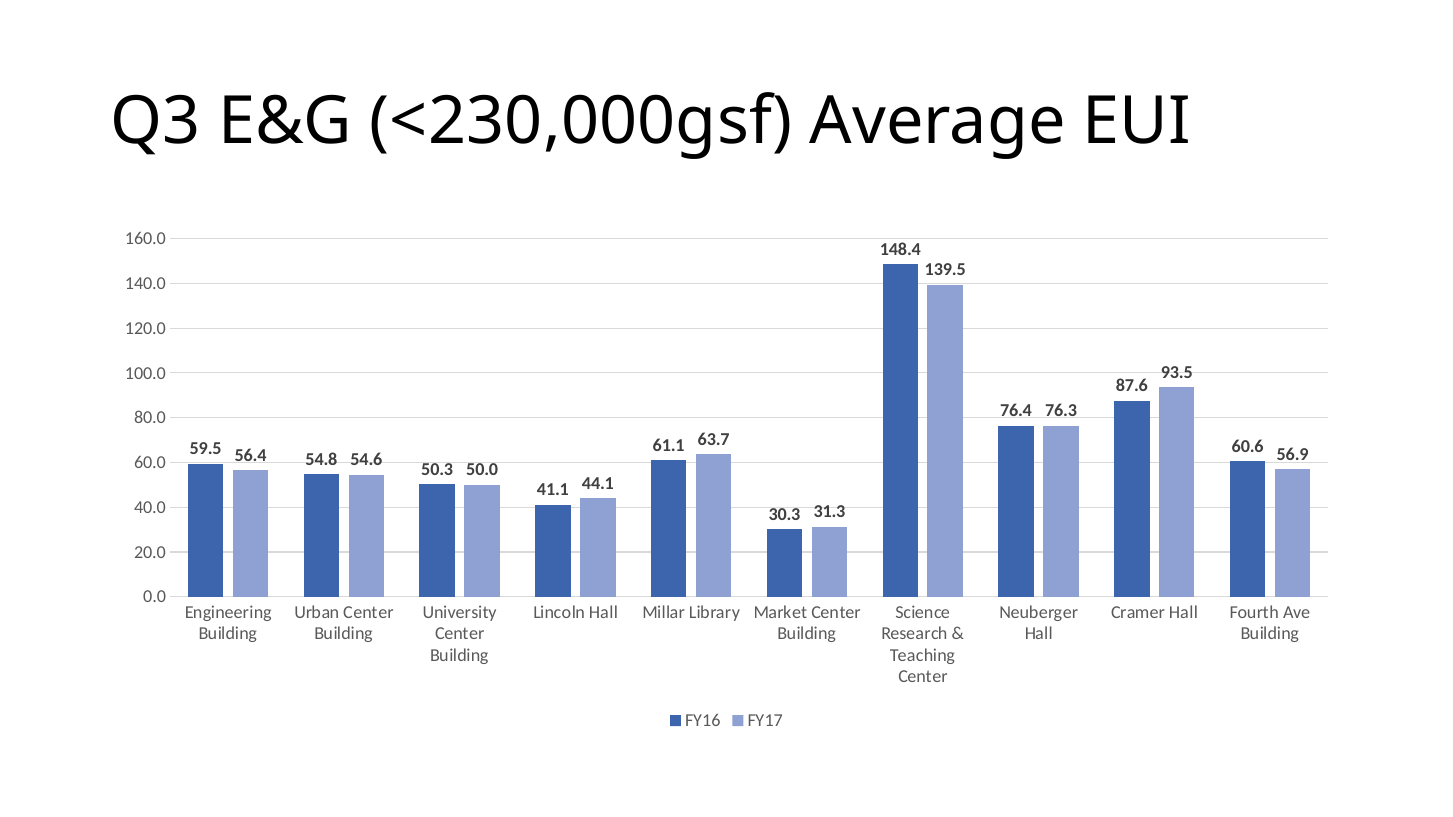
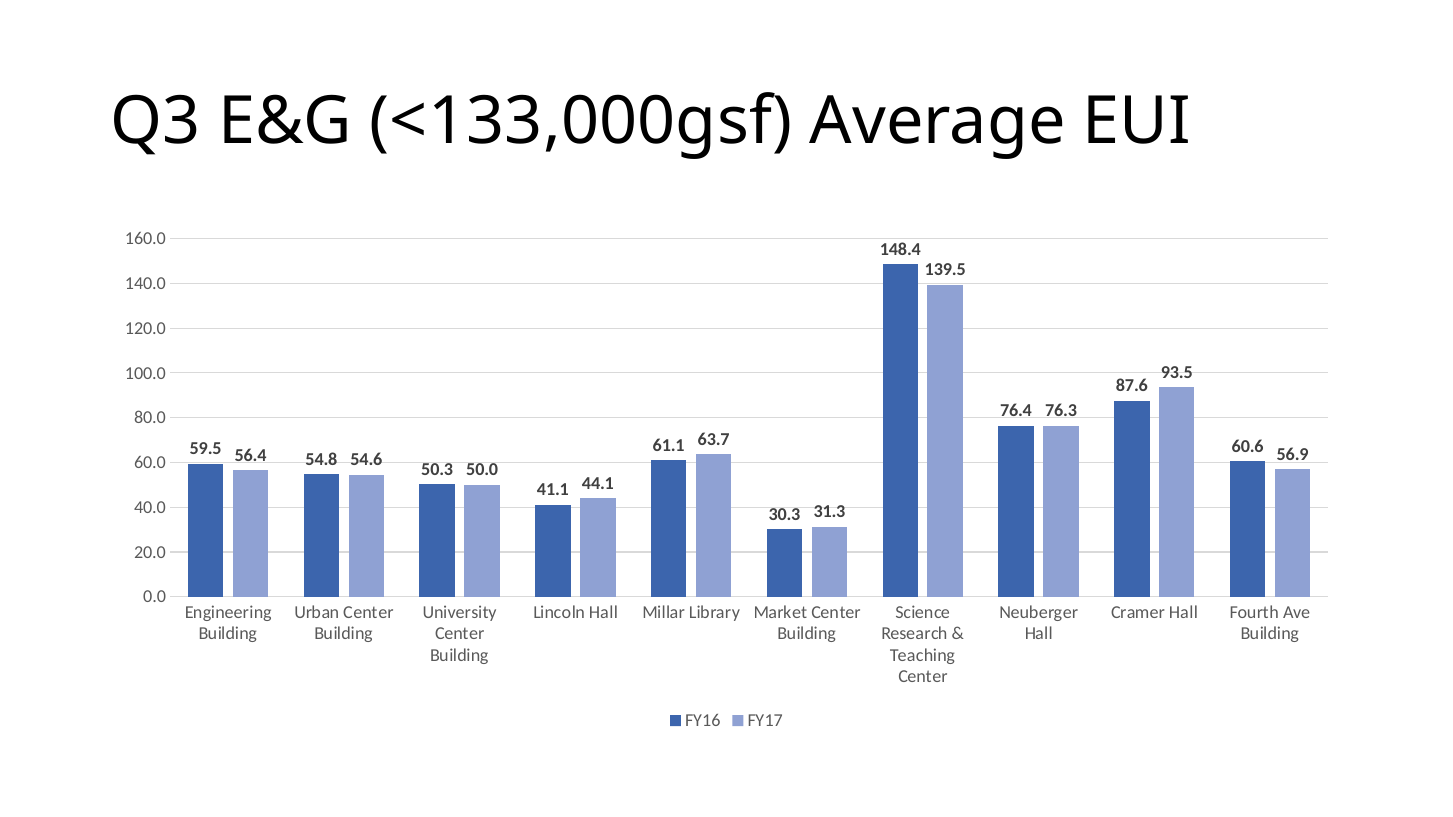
<230,000gsf: <230,000gsf -> <133,000gsf (581, 122)
